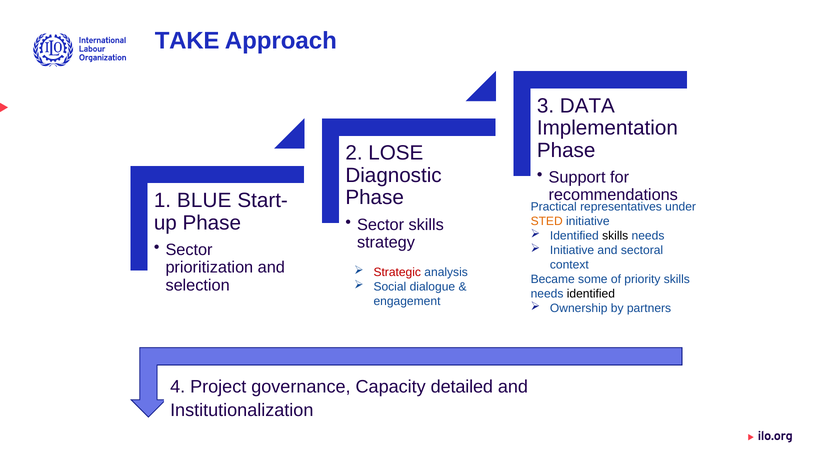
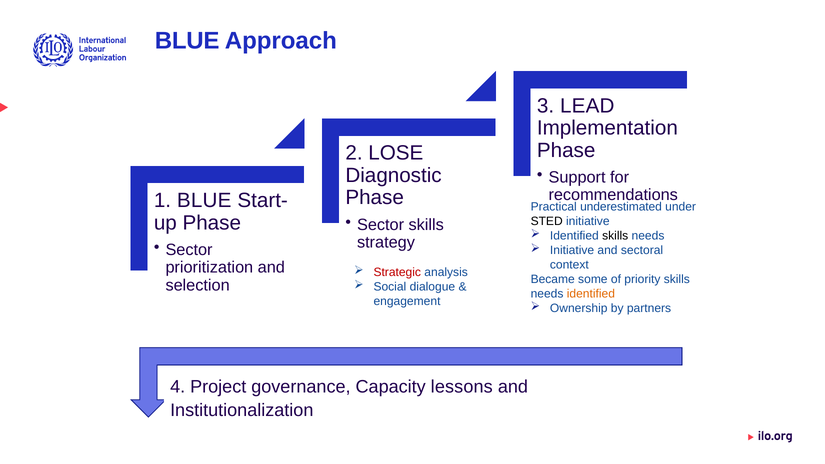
TAKE: TAKE -> BLUE (187, 41)
DATA: DATA -> LEAD (587, 106)
representatives: representatives -> underestimated (621, 207)
STED colour: orange -> black (547, 221)
identified colour: black -> orange (591, 294)
detailed: detailed -> lessons (462, 387)
